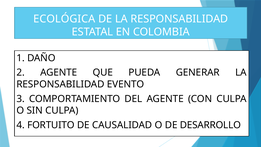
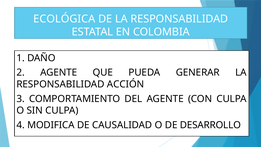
EVENTO: EVENTO -> ACCIÓN (126, 84)
FORTUITO: FORTUITO -> MODIFICA (51, 125)
